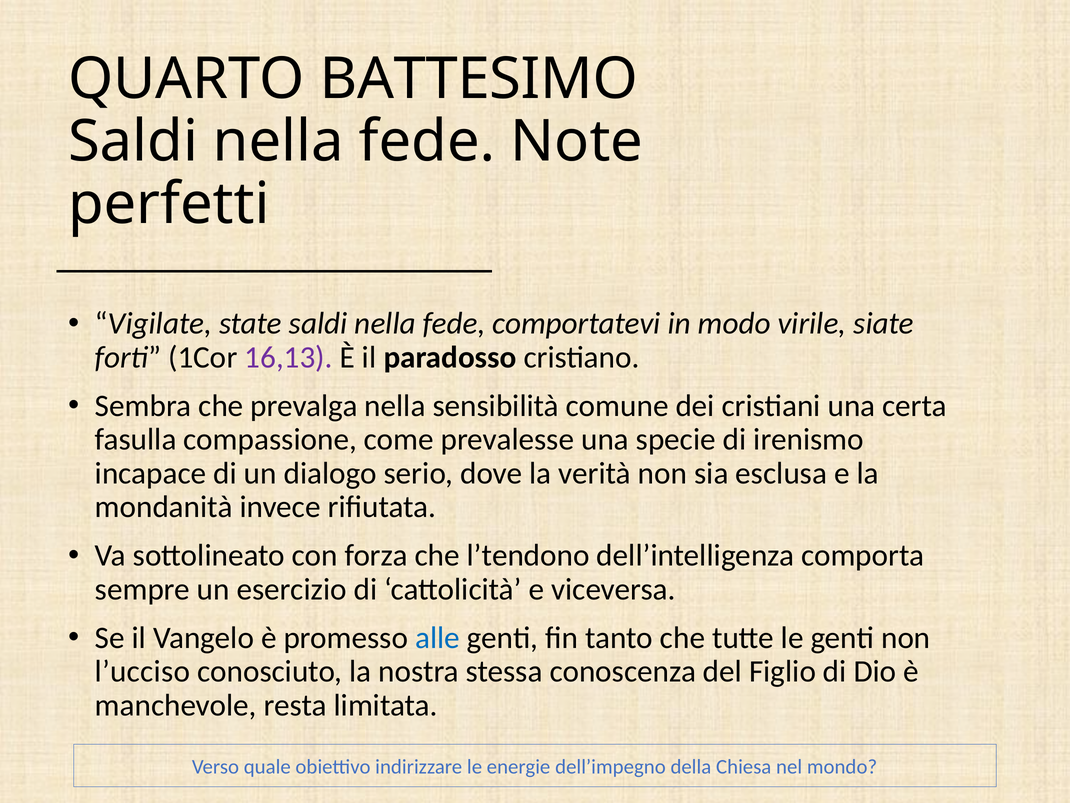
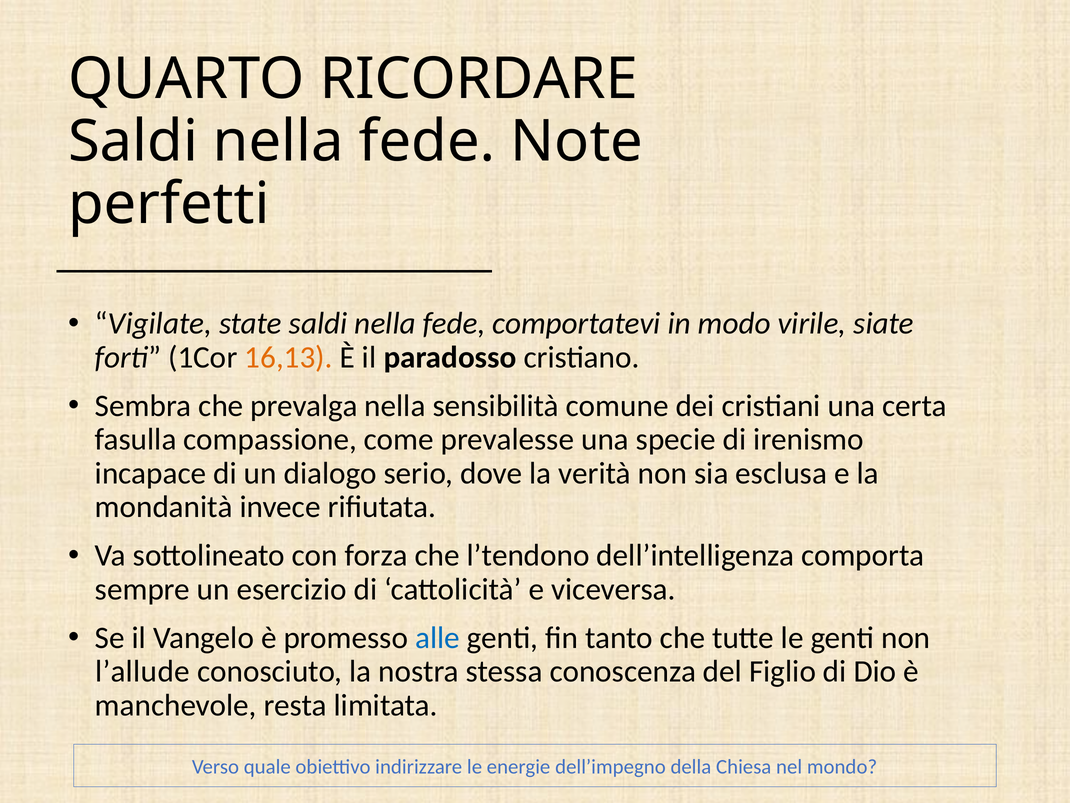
BATTESIMO: BATTESIMO -> RICORDARE (479, 79)
16,13 colour: purple -> orange (289, 357)
l’ucciso: l’ucciso -> l’allude (142, 671)
